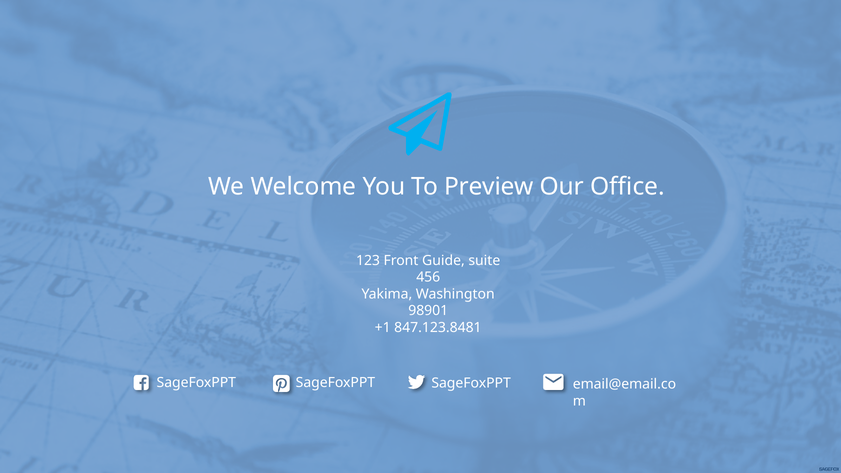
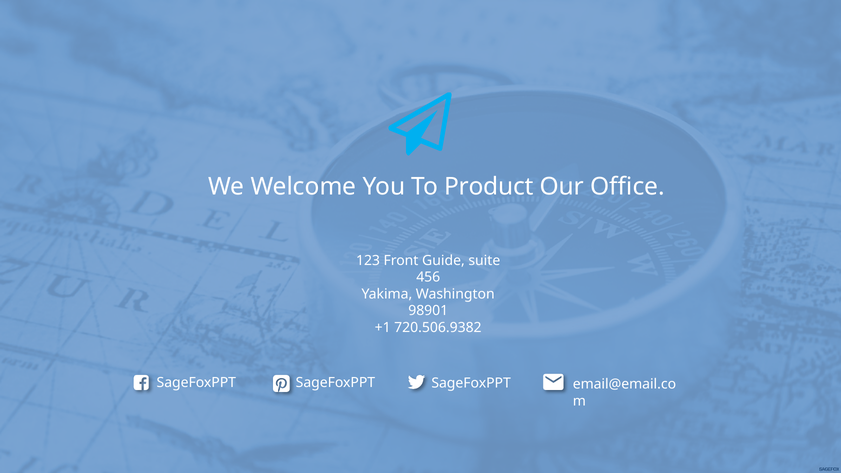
Preview: Preview -> Product (489, 187)
847.123.8481: 847.123.8481 -> 720.506.9382 (438, 328)
